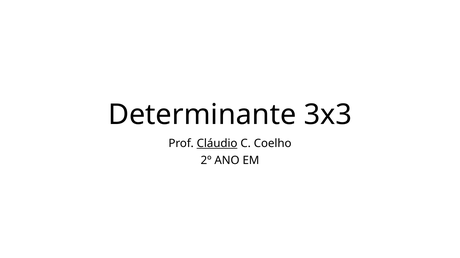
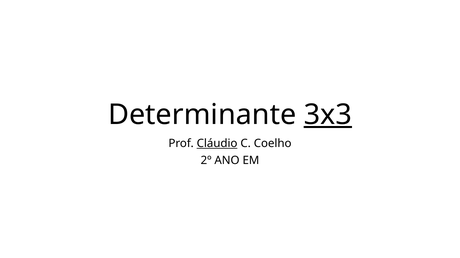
3x3 underline: none -> present (328, 115)
